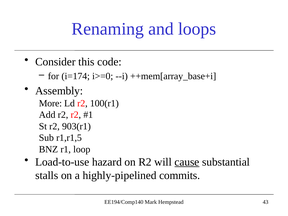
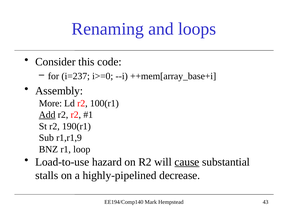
i=174: i=174 -> i=237 (76, 76)
Add underline: none -> present (47, 115)
903(r1: 903(r1 -> 190(r1 (76, 126)
r1,r1,5: r1,r1,5 -> r1,r1,9 (69, 138)
commits: commits -> decrease (180, 175)
